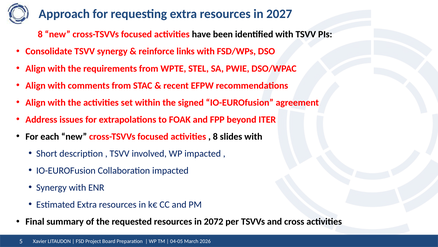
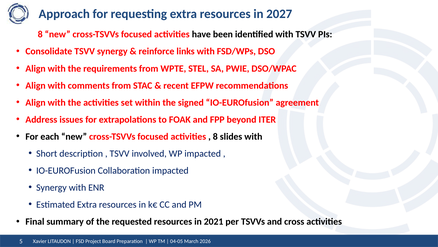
2072: 2072 -> 2021 (214, 221)
